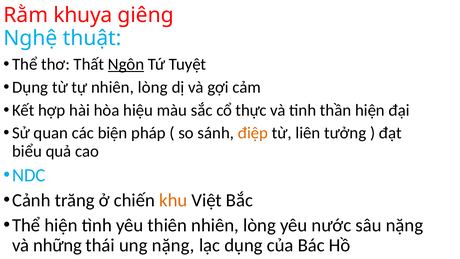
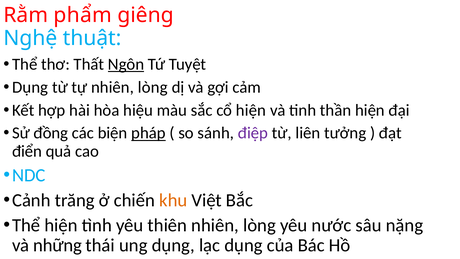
khuya: khuya -> phẩm (83, 15)
cổ thực: thực -> hiện (251, 110)
quan: quan -> đồng (51, 133)
pháp underline: none -> present (149, 133)
điệp colour: orange -> purple (253, 133)
biểu: biểu -> điển (27, 151)
ung nặng: nặng -> dụng (173, 245)
